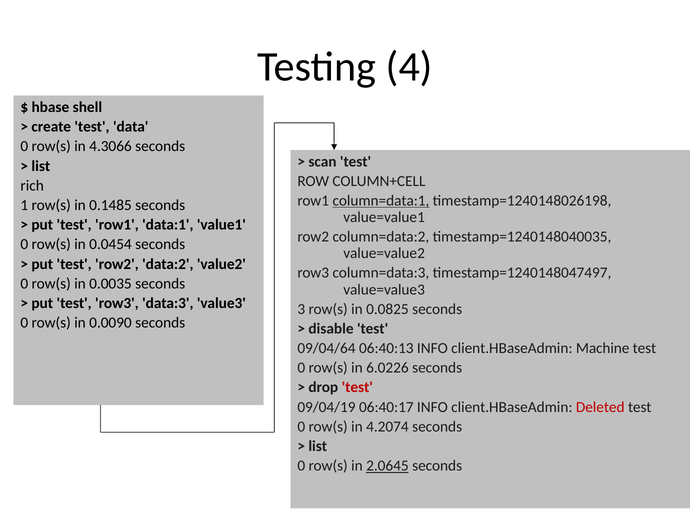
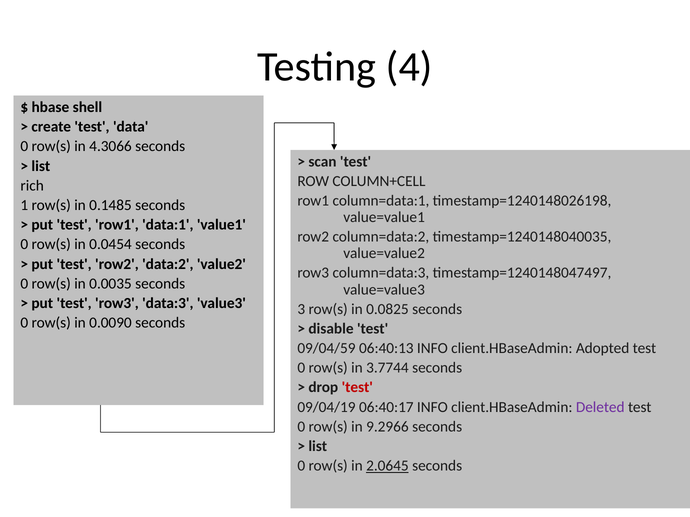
column=data:1 underline: present -> none (381, 201)
09/04/64: 09/04/64 -> 09/04/59 (326, 349)
Machine: Machine -> Adopted (603, 349)
6.0226: 6.0226 -> 3.7744 (387, 368)
Deleted colour: red -> purple (600, 407)
4.2074: 4.2074 -> 9.2966 (387, 427)
